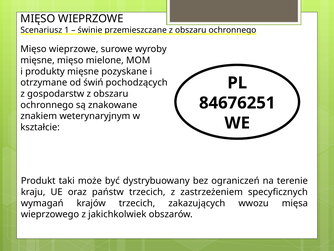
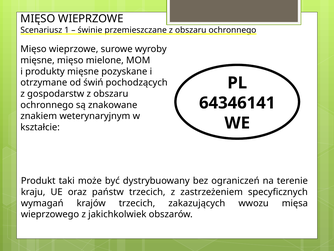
84676251: 84676251 -> 64346141 (237, 103)
